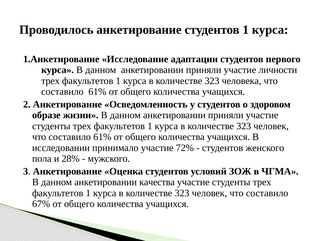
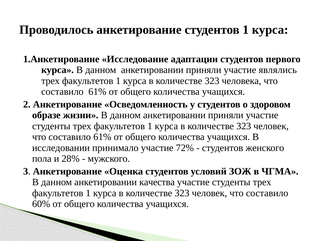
личности: личности -> являлись (278, 70)
67%: 67% -> 60% (41, 204)
